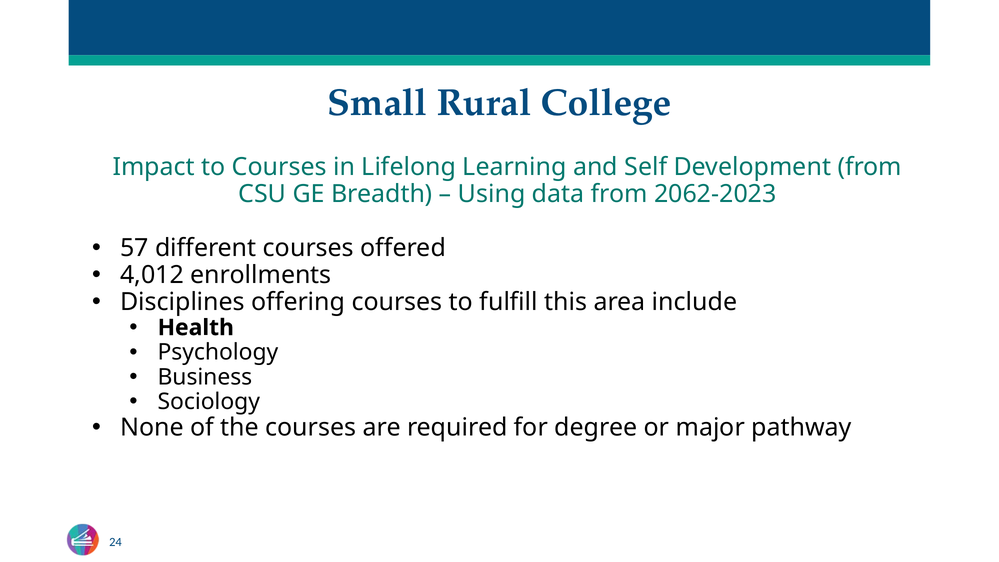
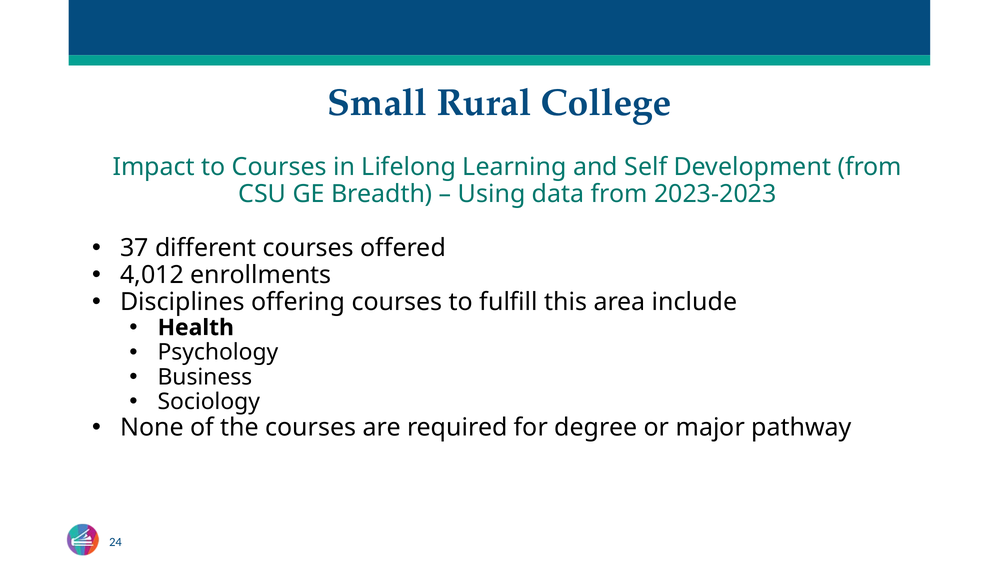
2062-2023: 2062-2023 -> 2023-2023 (715, 194)
57: 57 -> 37 (134, 248)
